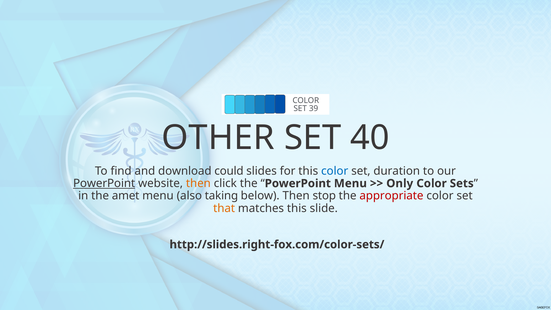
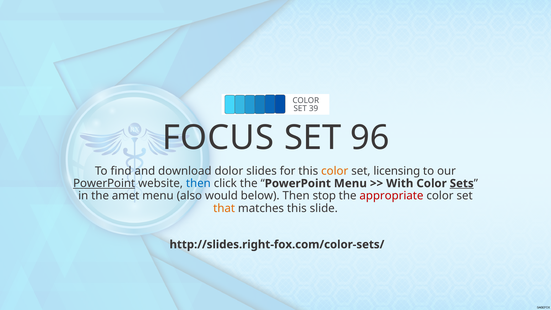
OTHER: OTHER -> FOCUS (218, 138)
40: 40 -> 96 (370, 138)
could: could -> dolor (229, 171)
color colour: blue -> orange (335, 171)
duration: duration -> licensing (397, 171)
then colour: orange -> blue (198, 183)
Only: Only -> With (400, 183)
Sets underline: none -> present (462, 183)
taking: taking -> would (221, 196)
